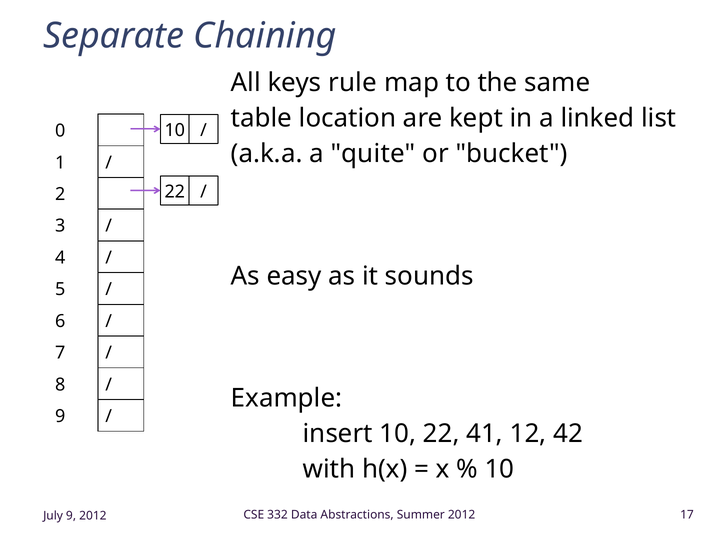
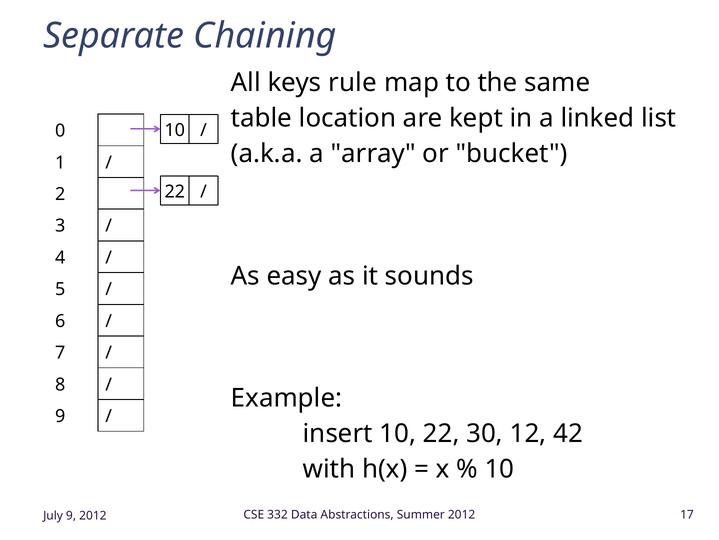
quite: quite -> array (373, 154)
41: 41 -> 30 (485, 433)
